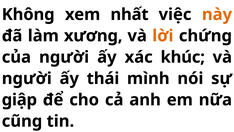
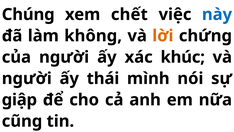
Không: Không -> Chúng (28, 14)
nhất: nhất -> chết (129, 14)
này colour: orange -> blue (217, 14)
xương: xương -> không (93, 36)
